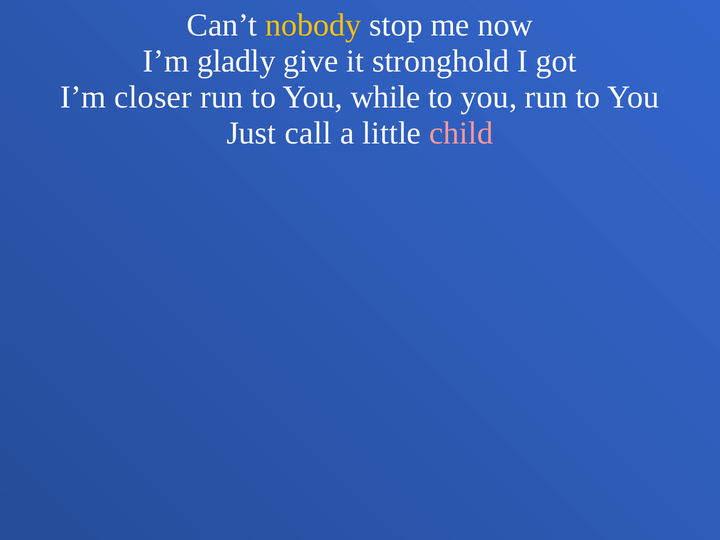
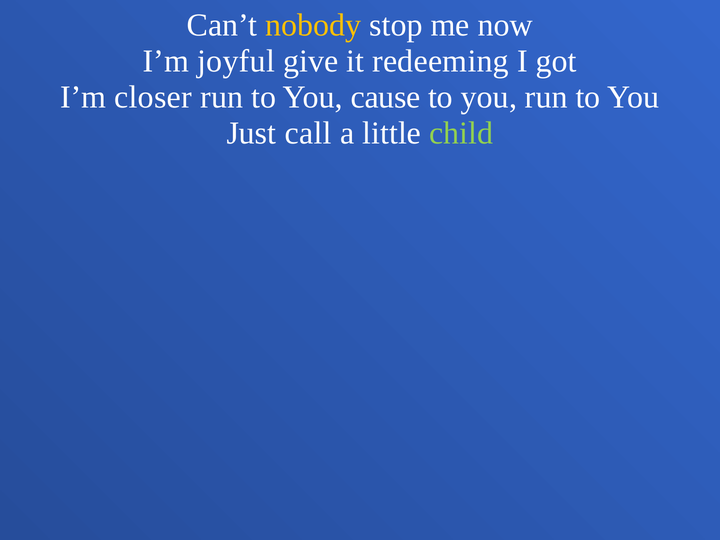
gladly: gladly -> joyful (236, 61)
stronghold: stronghold -> redeeming (440, 61)
while: while -> cause (386, 97)
child colour: pink -> light green (461, 133)
